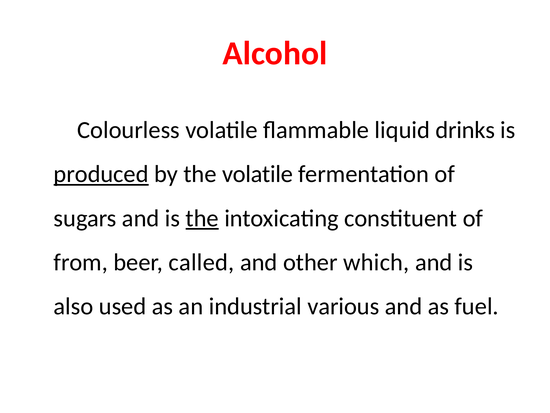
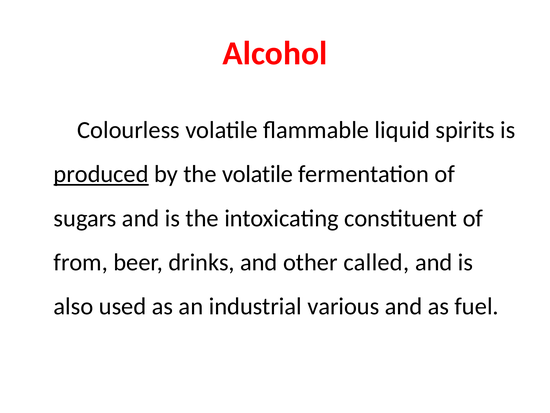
drinks: drinks -> spirits (465, 130)
the underline: present -> none (202, 218)
called: called -> drinks (202, 262)
which: which -> called (376, 262)
